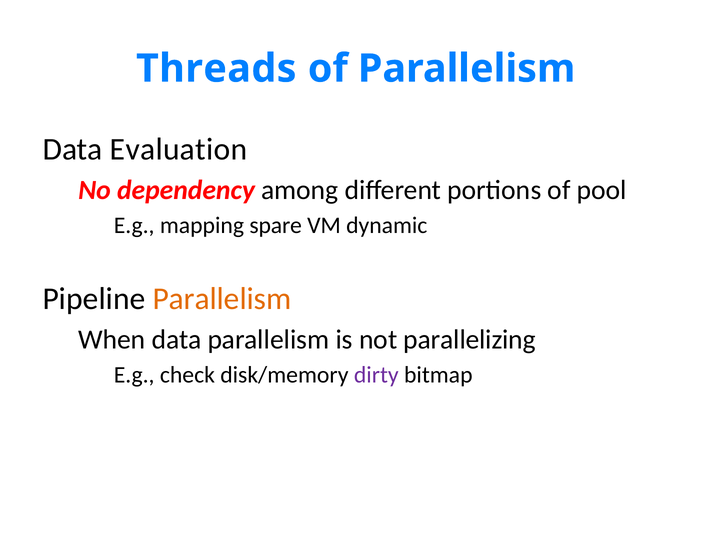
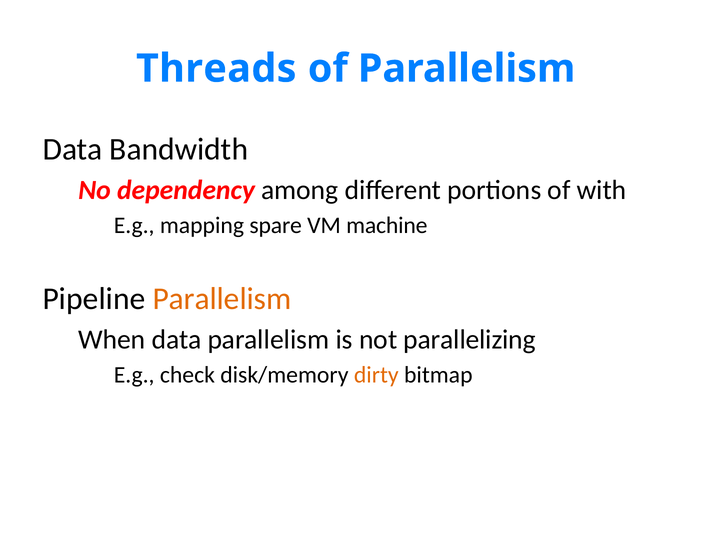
Evaluation: Evaluation -> Bandwidth (179, 149)
pool: pool -> with (602, 190)
dynamic: dynamic -> machine (387, 225)
dirty colour: purple -> orange (376, 375)
